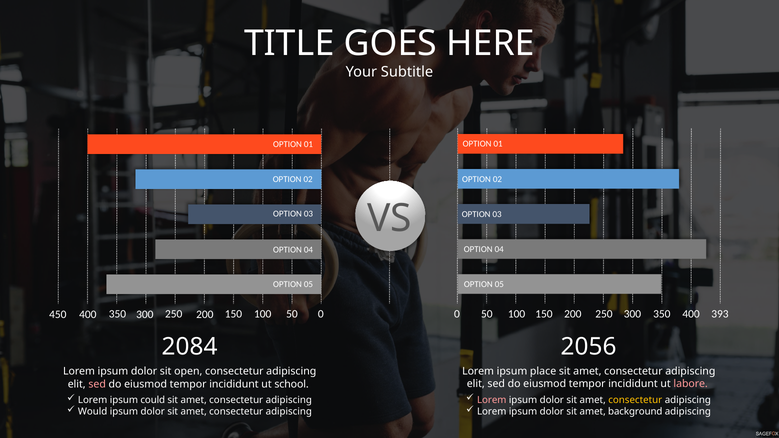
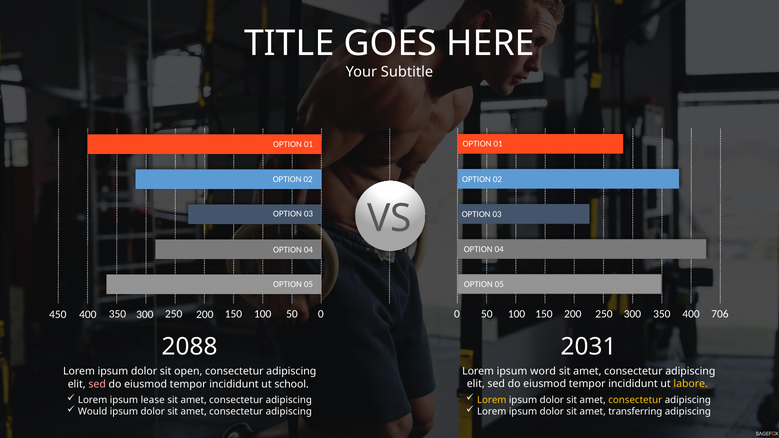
393: 393 -> 706 (720, 314)
2056: 2056 -> 2031 (589, 347)
2084: 2084 -> 2088 (190, 347)
place: place -> word (543, 371)
labore colour: pink -> yellow (691, 384)
Lorem colour: pink -> yellow (492, 400)
could: could -> lease (153, 400)
background: background -> transferring (635, 412)
